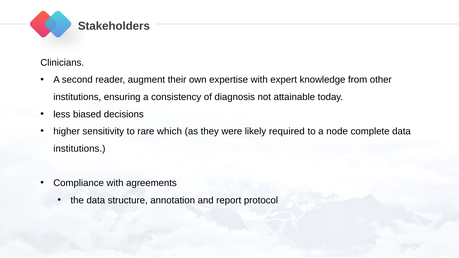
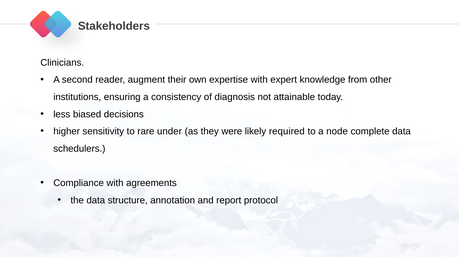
which: which -> under (169, 131)
institutions: institutions -> schedulers (79, 149)
